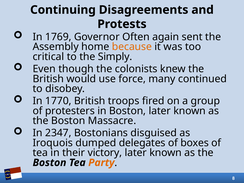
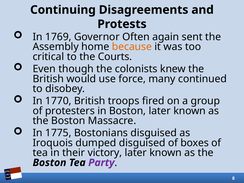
Simply: Simply -> Courts (115, 57)
2347: 2347 -> 1775 (58, 133)
dumped delegates: delegates -> disguised (142, 143)
Party colour: orange -> purple (101, 163)
